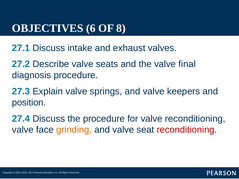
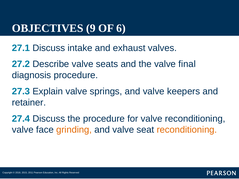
6: 6 -> 9 (91, 28)
8: 8 -> 6 (121, 28)
position: position -> retainer (29, 103)
reconditioning colour: red -> orange (187, 130)
